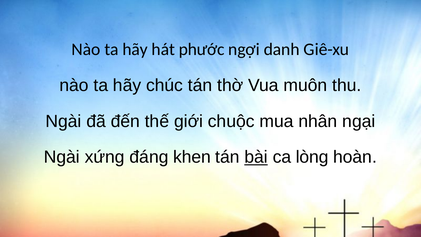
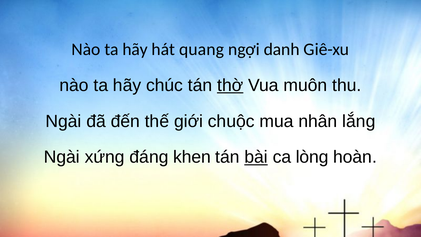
phước: phước -> quang (202, 49)
thờ underline: none -> present (230, 85)
ngại: ngại -> lắng (359, 121)
